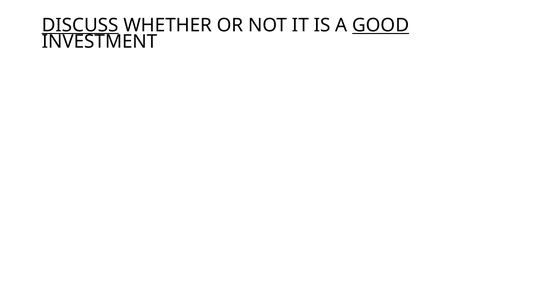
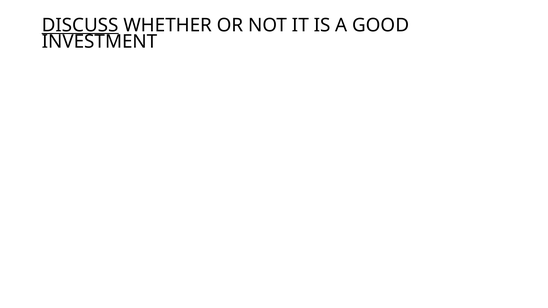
GOOD underline: present -> none (381, 25)
